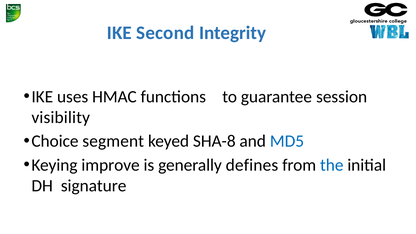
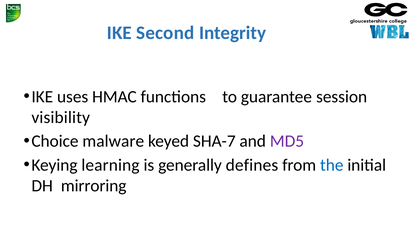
segment: segment -> malware (113, 141)
SHA-8: SHA-8 -> SHA-7 (214, 141)
MD5 colour: blue -> purple (287, 141)
improve: improve -> learning (110, 165)
signature: signature -> mirroring (94, 186)
